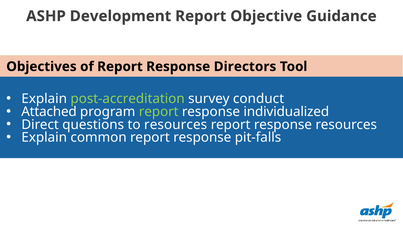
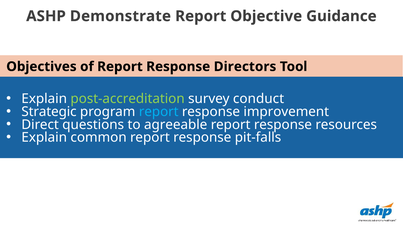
Development: Development -> Demonstrate (120, 16)
Attached: Attached -> Strategic (49, 112)
report colour: light green -> light blue (159, 112)
individualized: individualized -> improvement (286, 112)
to resources: resources -> agreeable (176, 124)
